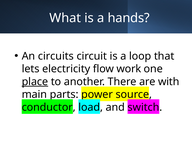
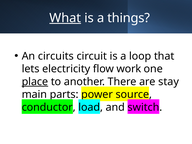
What underline: none -> present (65, 18)
hands: hands -> things (129, 18)
with: with -> stay (169, 82)
